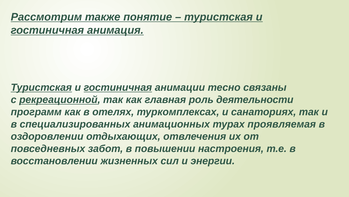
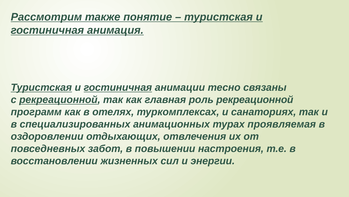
роль деятельности: деятельности -> рекреационной (255, 99)
